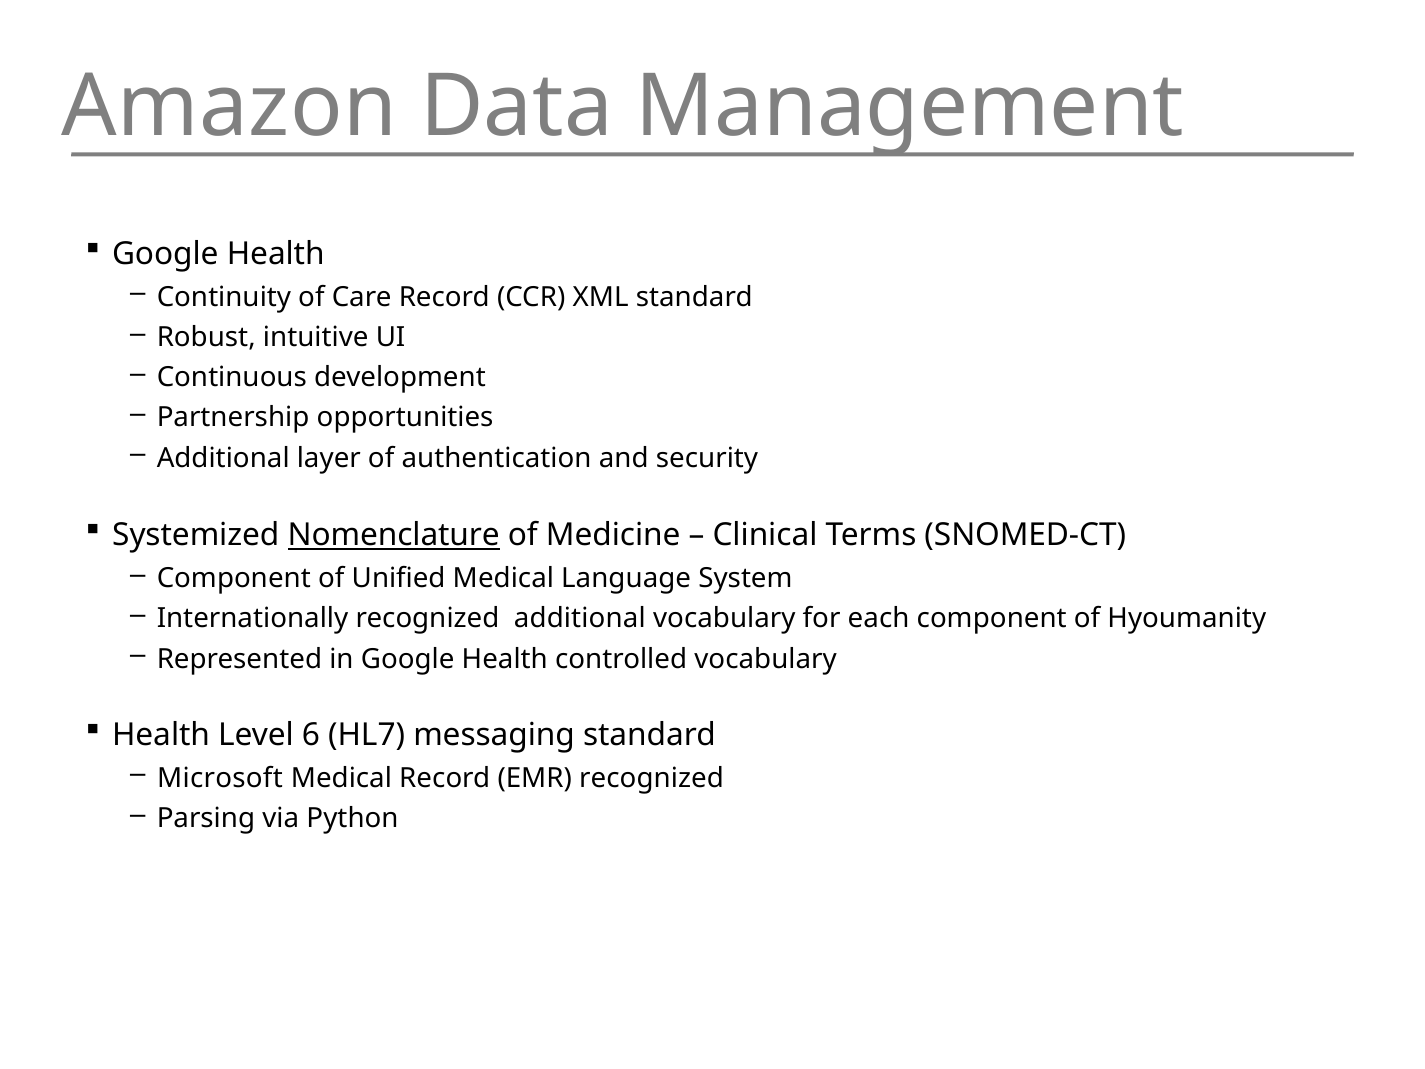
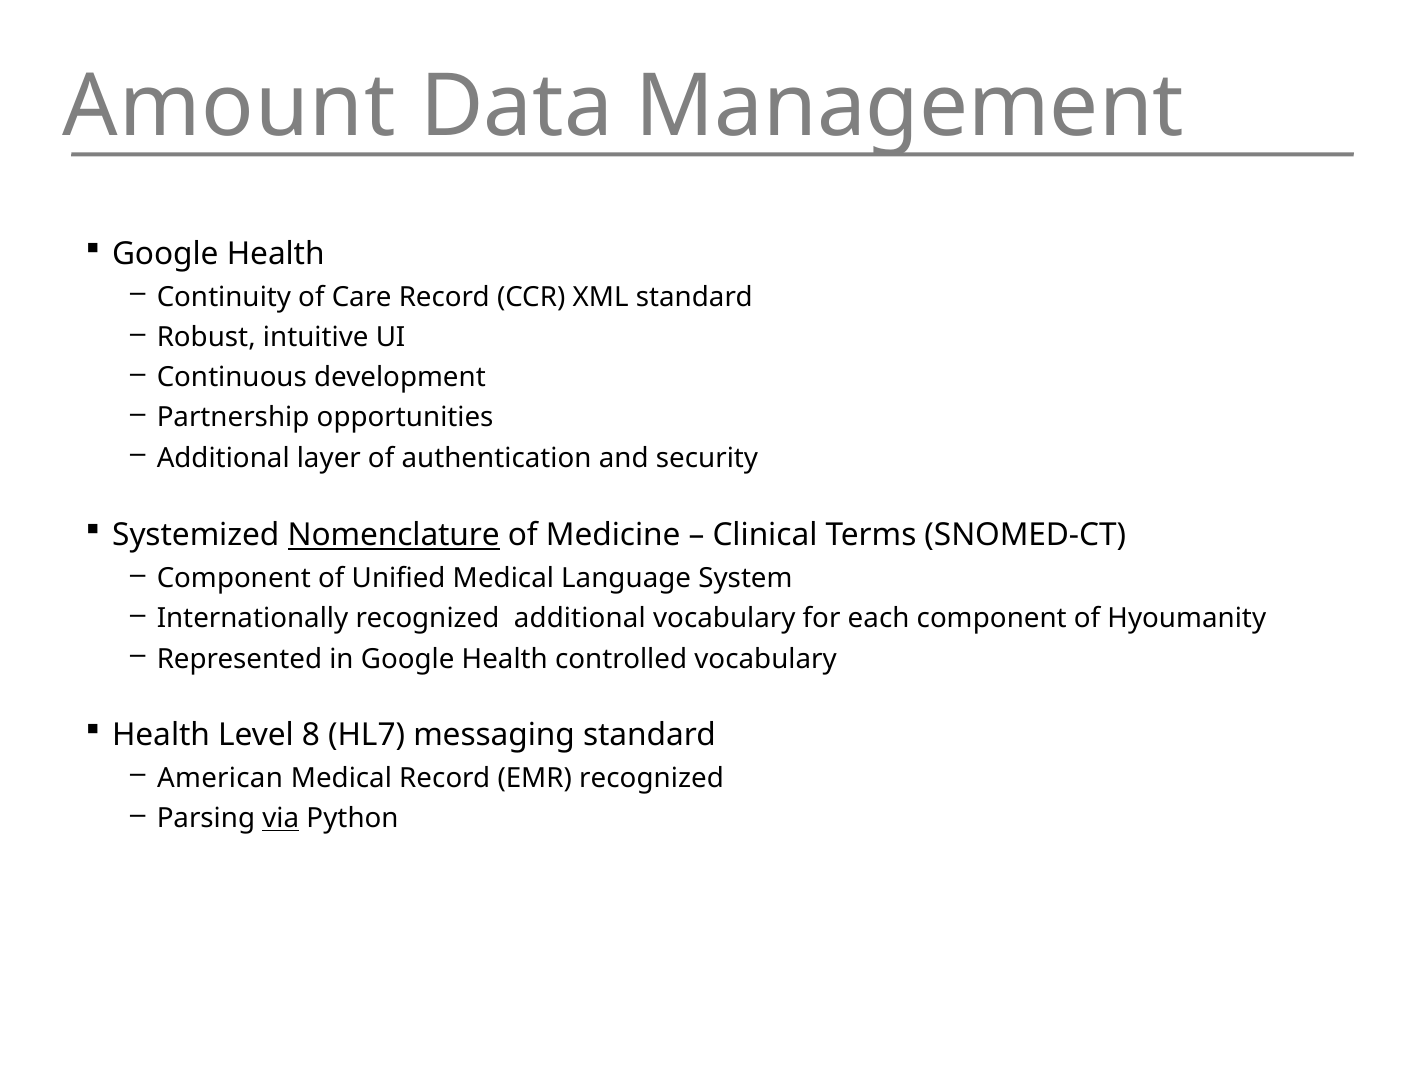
Amazon: Amazon -> Amount (229, 107)
6: 6 -> 8 (311, 735)
Microsoft: Microsoft -> American (220, 778)
via underline: none -> present (281, 818)
